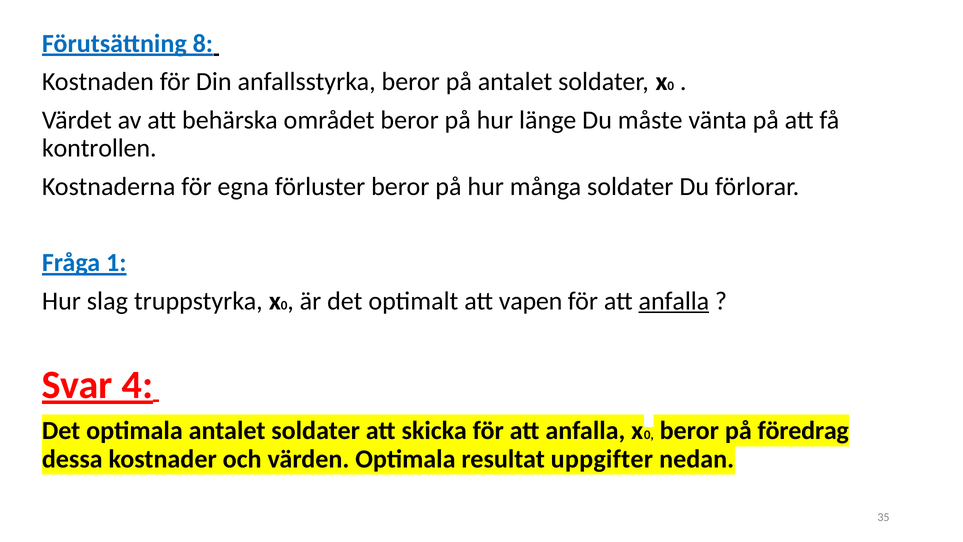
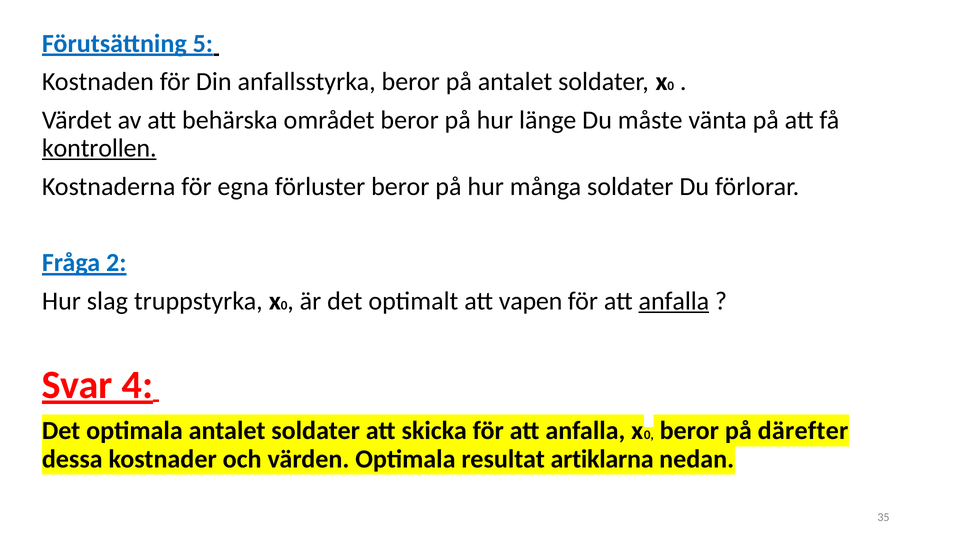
8: 8 -> 5 (203, 44)
kontrollen underline: none -> present (99, 148)
1: 1 -> 2 (116, 263)
föredrag: föredrag -> därefter (803, 431)
uppgifter: uppgifter -> artiklarna (602, 459)
